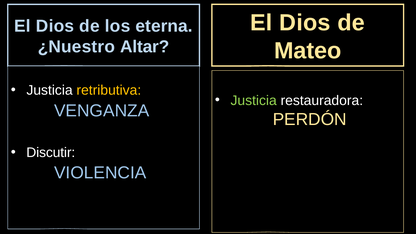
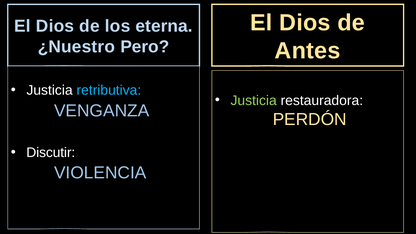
Altar: Altar -> Pero (145, 47)
Mateo: Mateo -> Antes (308, 51)
retributiva colour: yellow -> light blue (109, 90)
